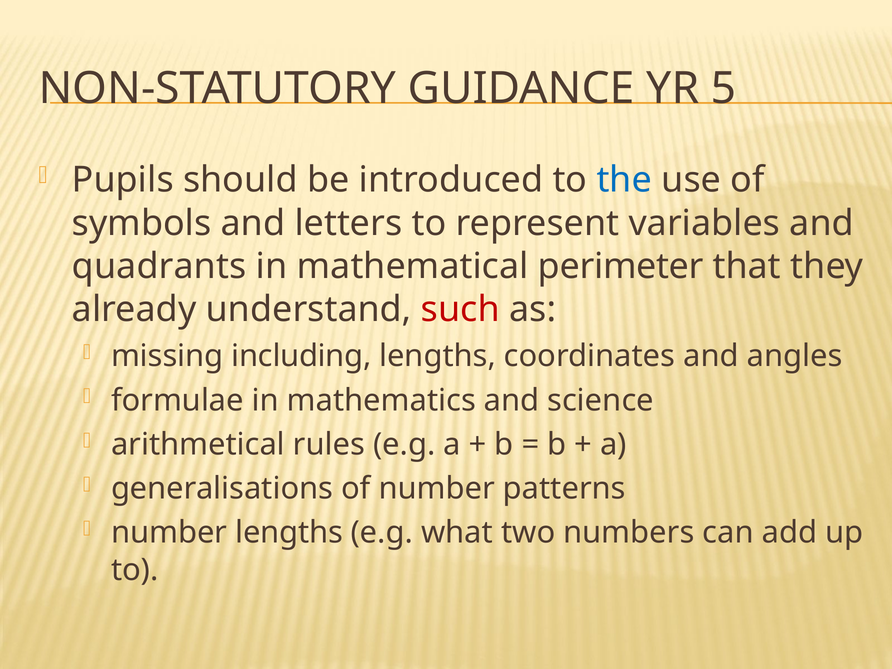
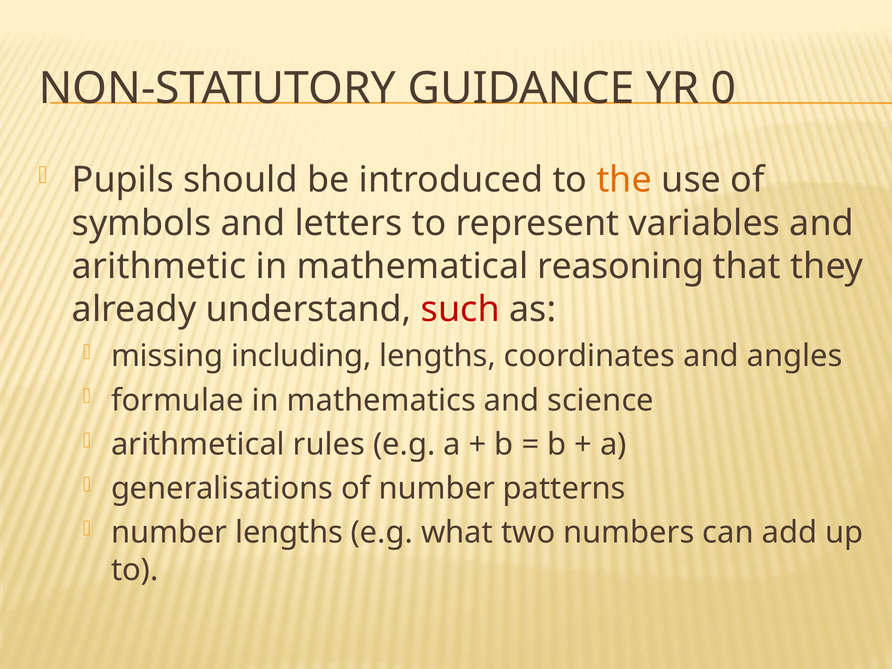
5: 5 -> 0 (724, 89)
the colour: blue -> orange (624, 180)
quadrants: quadrants -> arithmetic (159, 266)
perimeter: perimeter -> reasoning (621, 266)
